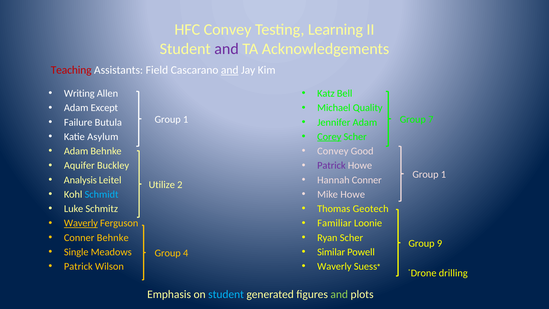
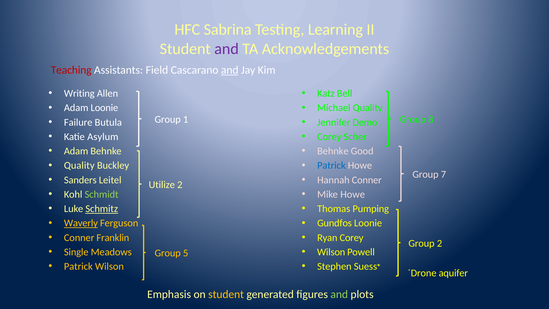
HFC Convey: Convey -> Sabrina (228, 30)
Adam Except: Except -> Loonie (104, 108)
7: 7 -> 8 (431, 119)
Jennifer Adam: Adam -> Demo (365, 122)
Corey underline: present -> none (329, 137)
Convey: Convey -> Behnke (333, 151)
Aquifer: Aquifer -> Quality (79, 165)
Patrick colour: purple -> blue (331, 165)
1: 1 -> 7 (444, 174)
Analysis: Analysis -> Sanders (80, 180)
Schmidt colour: light blue -> light green (102, 194)
Schmitz underline: none -> present (102, 209)
Geotech: Geotech -> Pumping (371, 209)
Familiar: Familiar -> Gundfos (335, 223)
Conner Behnke: Behnke -> Franklin (113, 237)
Ryan Scher: Scher -> Corey (352, 237)
Group 9: 9 -> 2 (440, 243)
Similar: Similar -> Wilson (331, 252)
4: 4 -> 5 (186, 253)
Waverly: Waverly -> Stephen (334, 266)
drilling: drilling -> aquifer (453, 273)
student colour: light blue -> yellow (226, 294)
